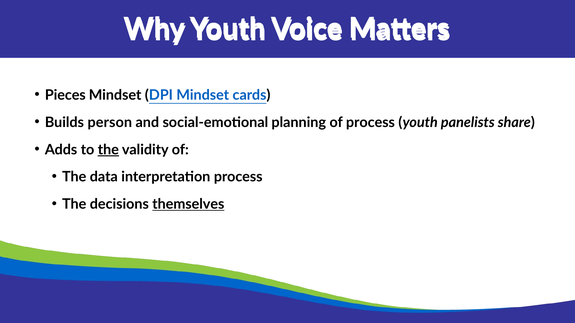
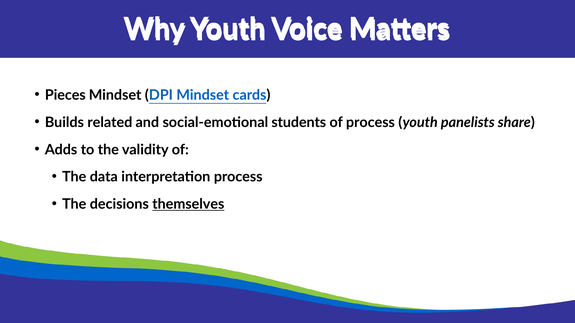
person: person -> related (110, 122)
planning: planning -> students (299, 122)
the underline: present -> none (108, 150)
